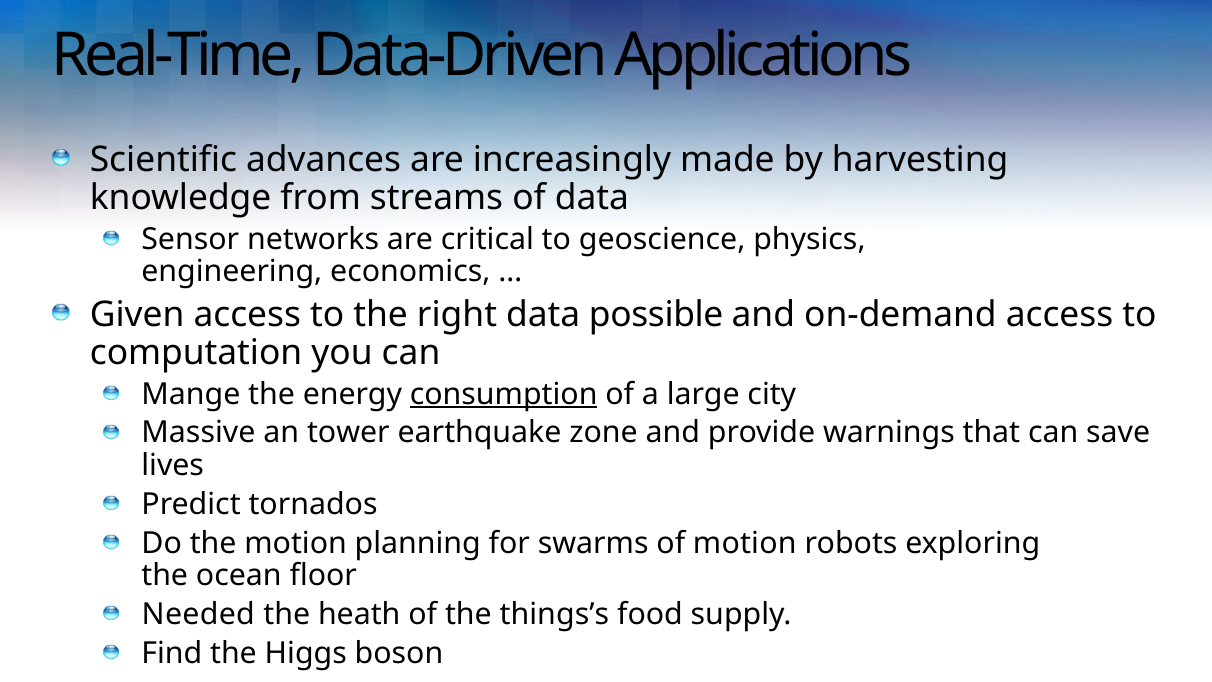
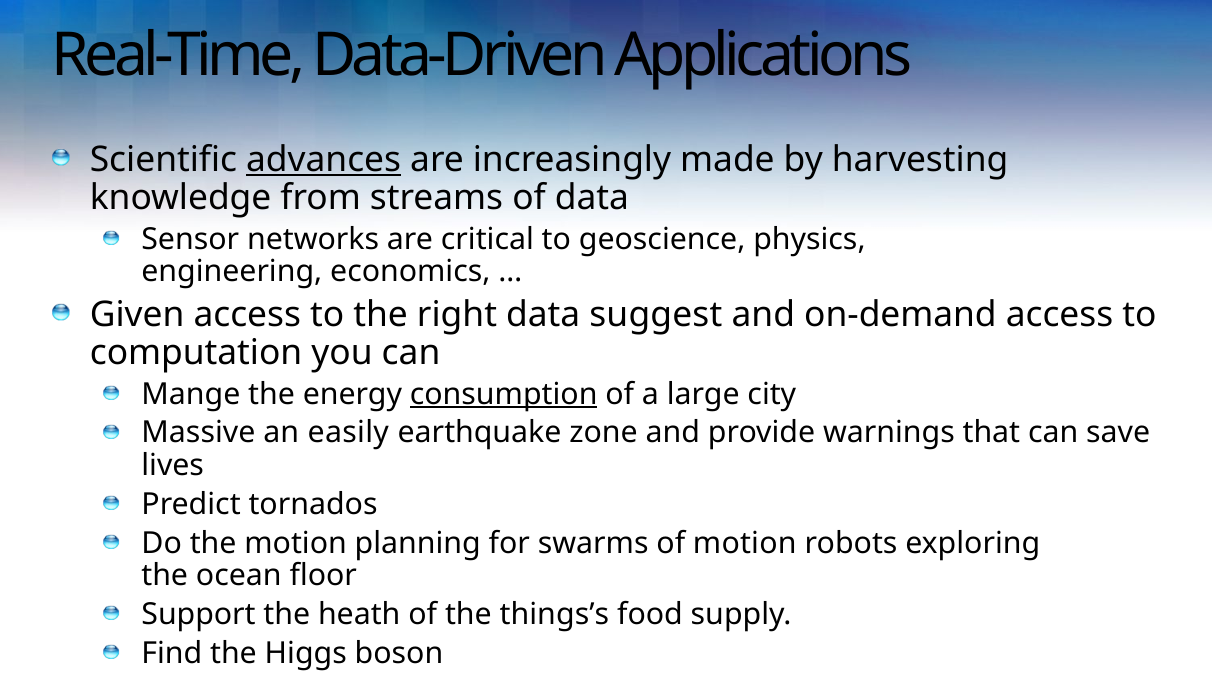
advances underline: none -> present (324, 159)
possible: possible -> suggest (656, 314)
tower: tower -> easily (348, 433)
Needed: Needed -> Support (198, 615)
